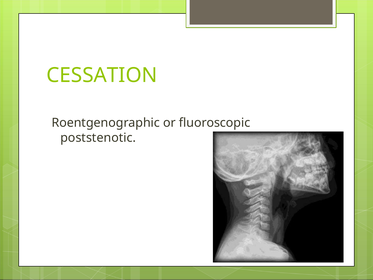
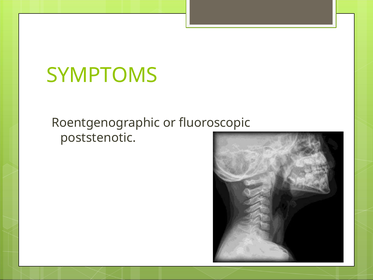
CESSATION: CESSATION -> SYMPTOMS (102, 75)
